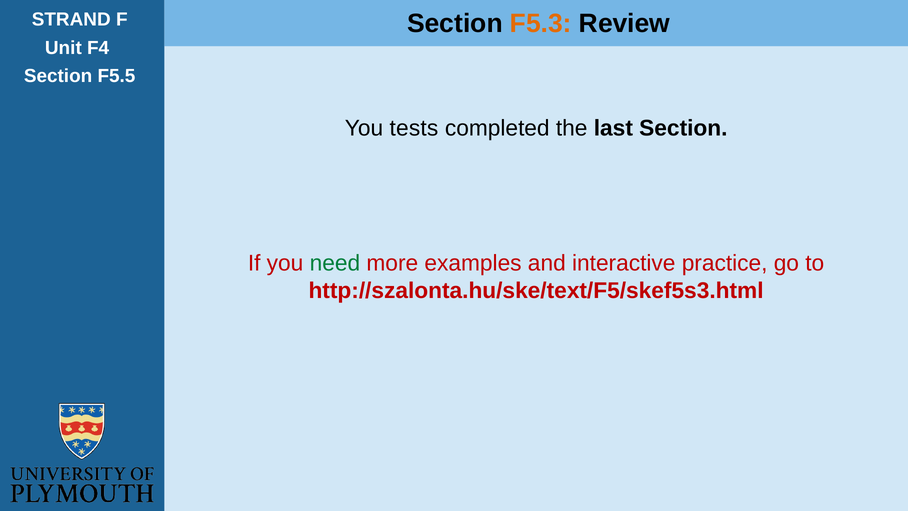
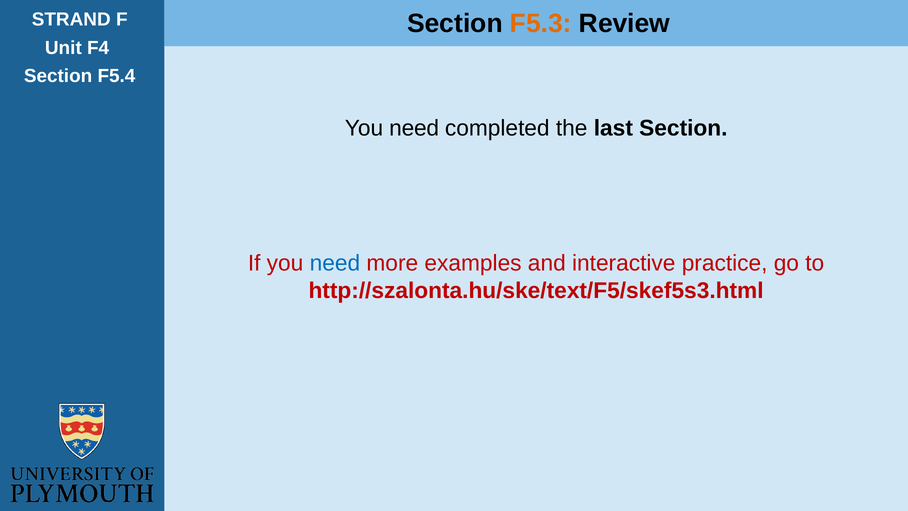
F5.5: F5.5 -> F5.4 (116, 76)
tests: tests -> need (414, 128)
need colour: green -> blue (335, 263)
